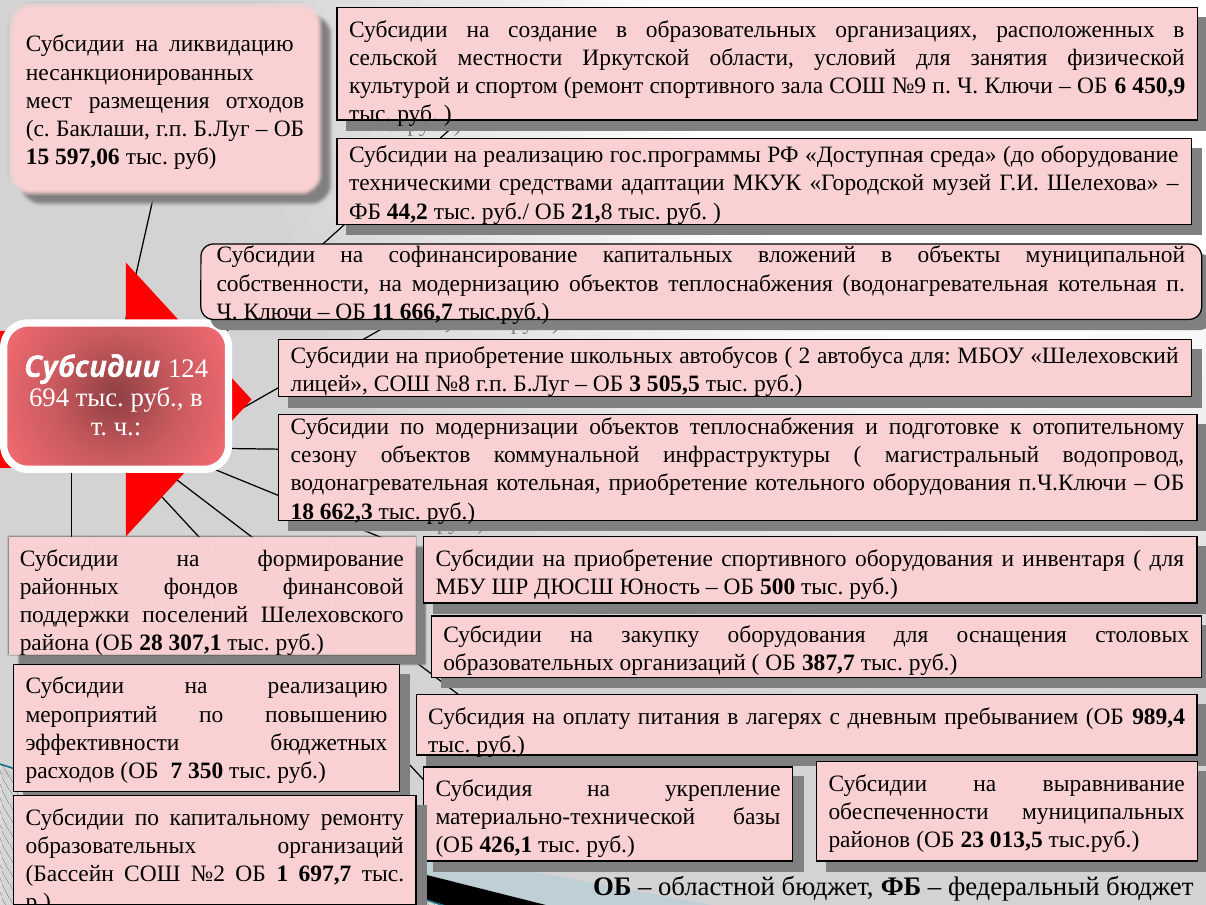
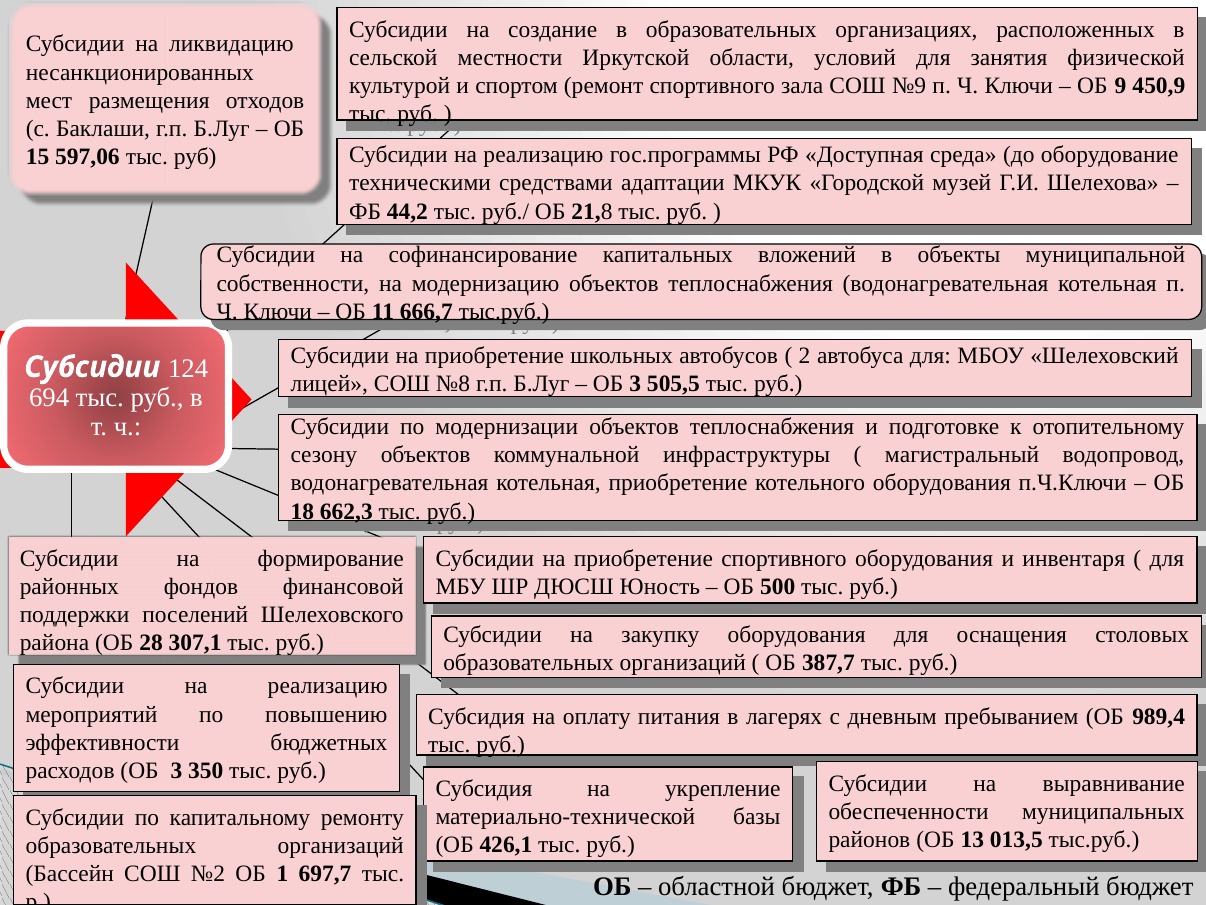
6: 6 -> 9 (1120, 86)
7: 7 -> 3 (176, 770)
23: 23 -> 13 (972, 839)
